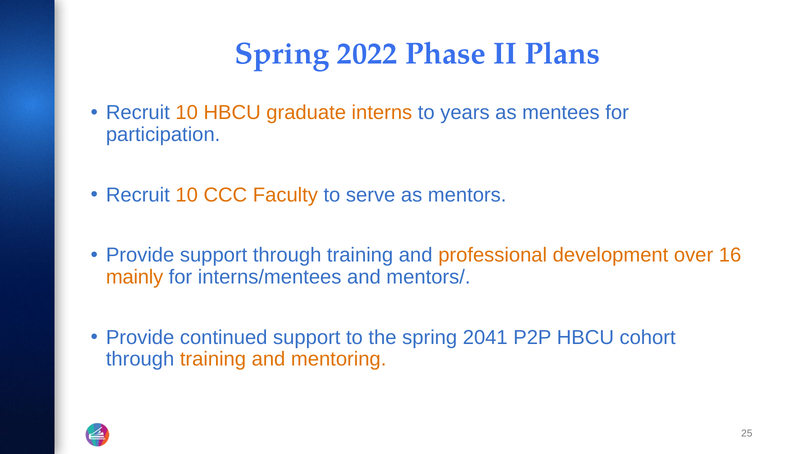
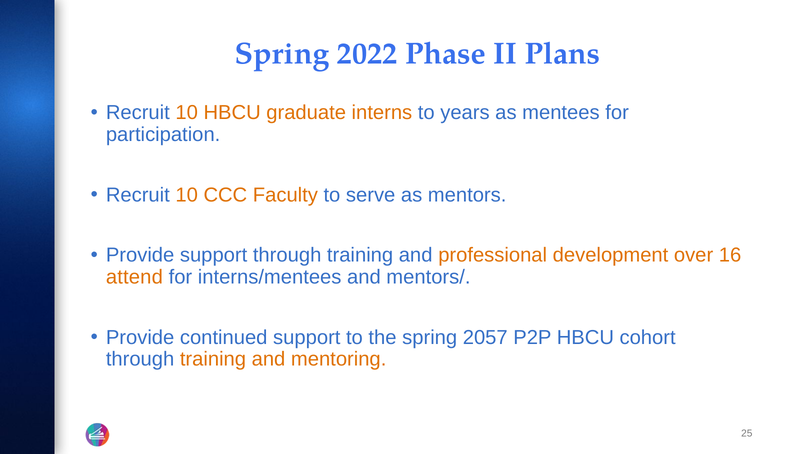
mainly: mainly -> attend (134, 277)
2041: 2041 -> 2057 (485, 338)
